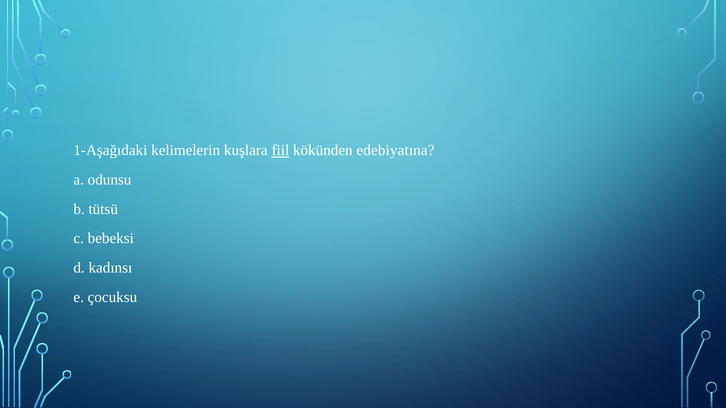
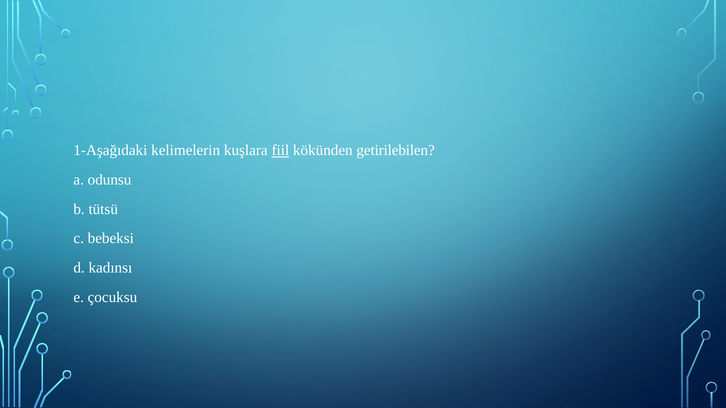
edebiyatına: edebiyatına -> getirilebilen (396, 150)
